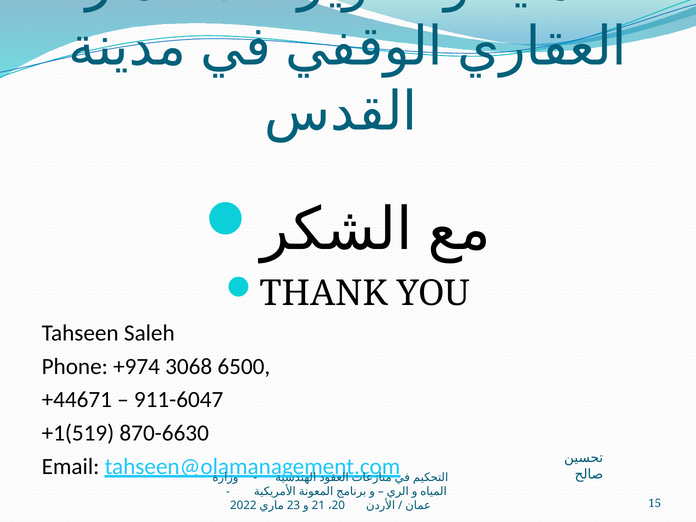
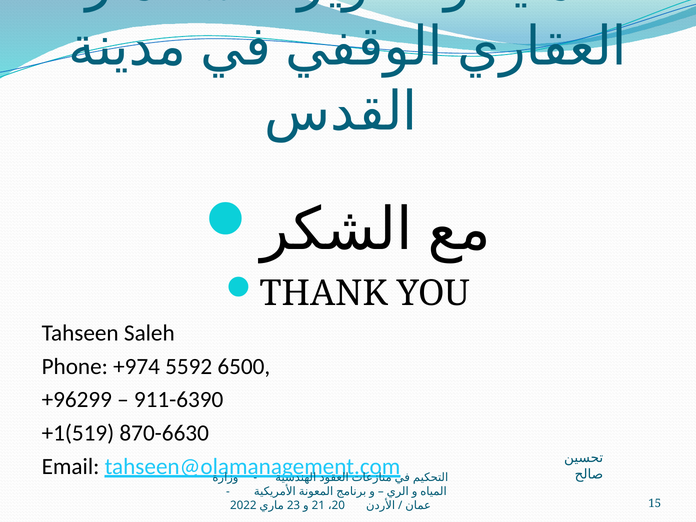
3068: 3068 -> 5592 (189, 367)
+44671: +44671 -> +96299 (77, 400)
911-6047: 911-6047 -> 911-6390 (179, 400)
